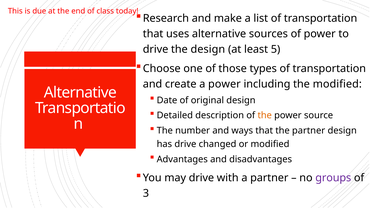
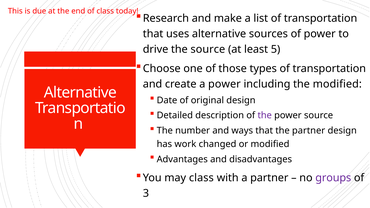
the design: design -> source (208, 49)
the colour: orange -> purple (265, 116)
has drive: drive -> work (185, 144)
may drive: drive -> class (201, 178)
